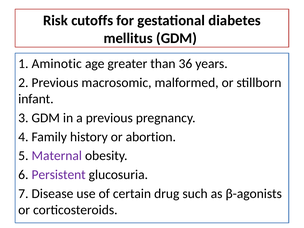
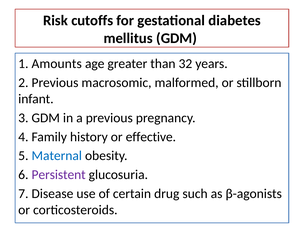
Aminotic: Aminotic -> Amounts (57, 64)
36: 36 -> 32 (185, 64)
abortion: abortion -> effective (151, 137)
Maternal colour: purple -> blue (57, 156)
